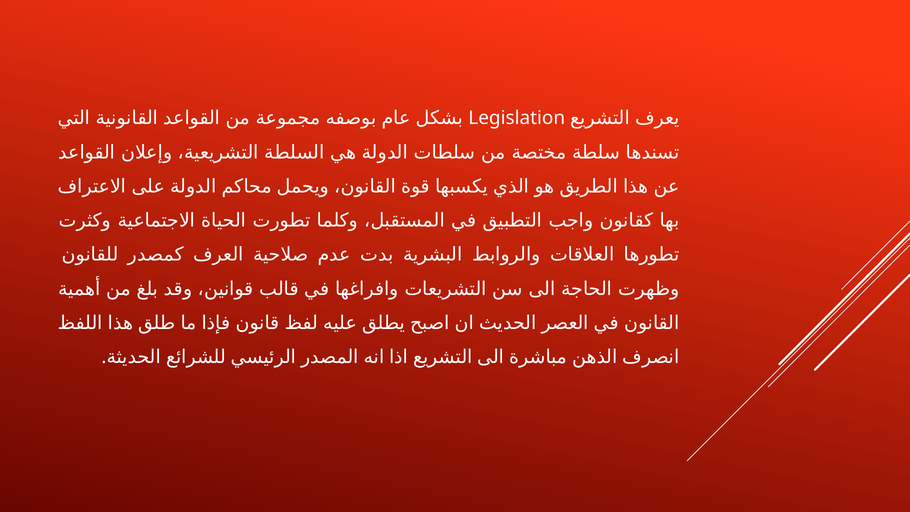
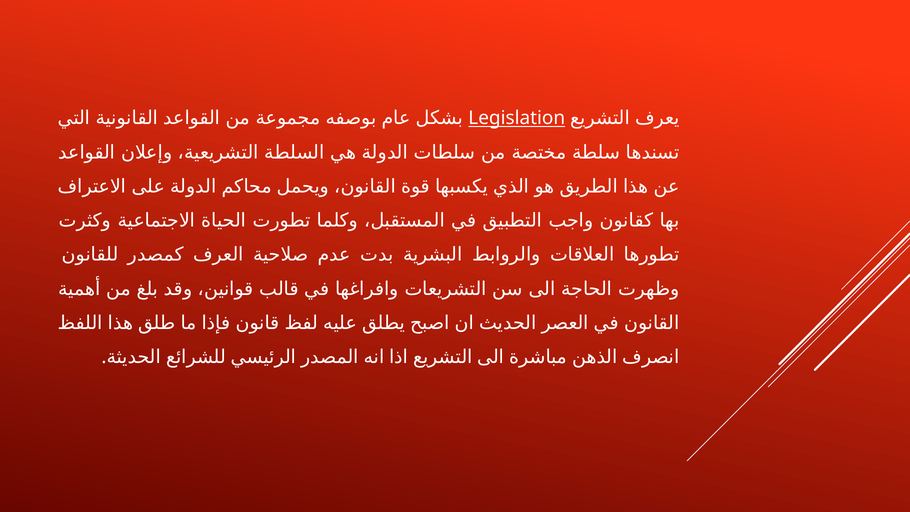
Legislation underline: none -> present (517, 118)
